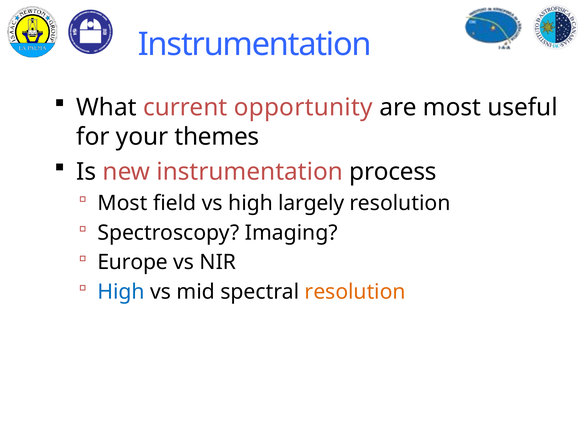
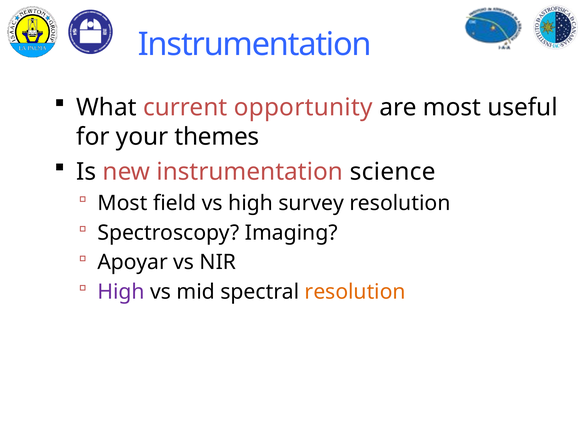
process: process -> science (393, 172)
largely: largely -> survey (311, 203)
Europe: Europe -> Apoyar (133, 262)
High colour: blue -> purple (121, 292)
